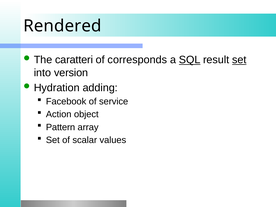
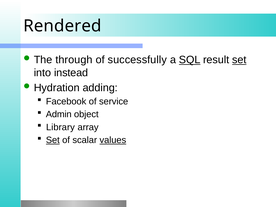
caratteri: caratteri -> through (74, 60)
corresponds: corresponds -> successfully (137, 60)
version: version -> instead (71, 73)
Action: Action -> Admin (59, 114)
Pattern: Pattern -> Library (60, 127)
Set underline: none -> present (53, 140)
values underline: none -> present (113, 140)
